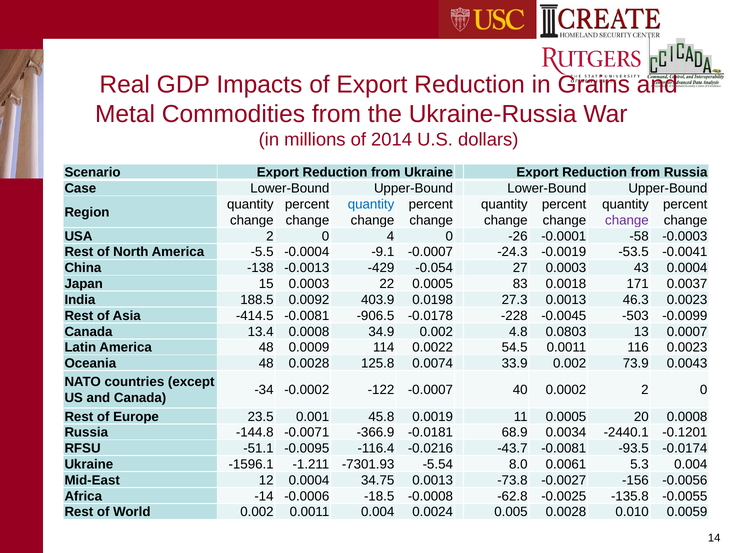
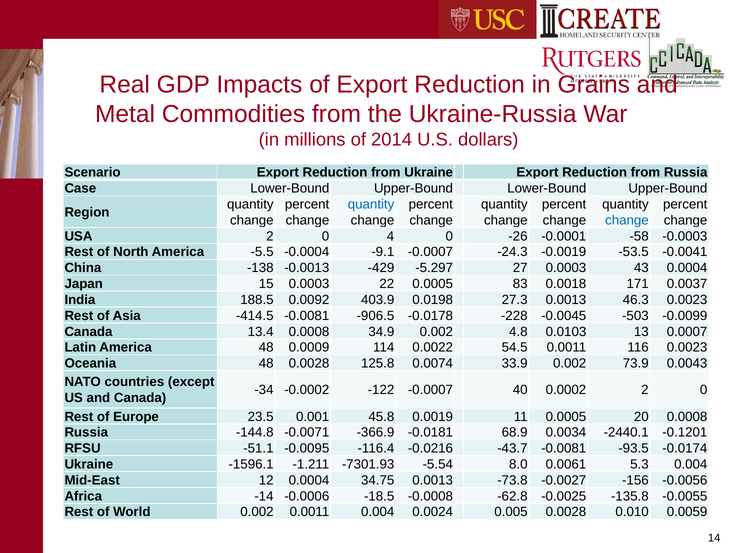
change colour: purple -> blue (627, 220)
-0.054: -0.054 -> -5.297 (434, 268)
0.0803: 0.0803 -> 0.0103 (566, 331)
